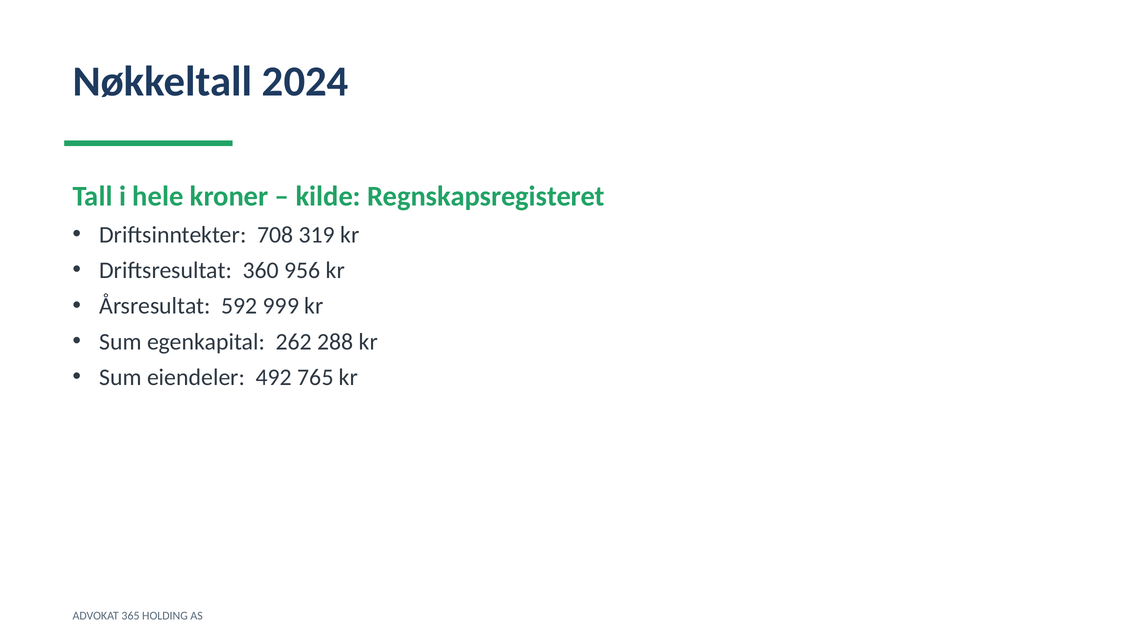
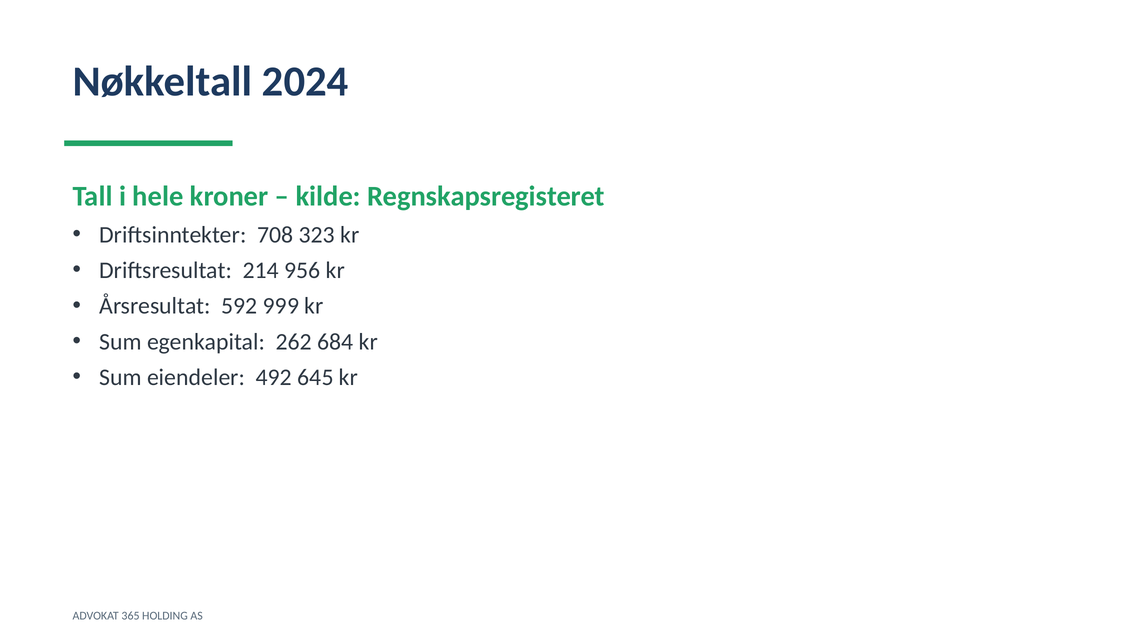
319: 319 -> 323 (317, 235)
360: 360 -> 214 (261, 270)
288: 288 -> 684 (335, 342)
765: 765 -> 645 (315, 377)
